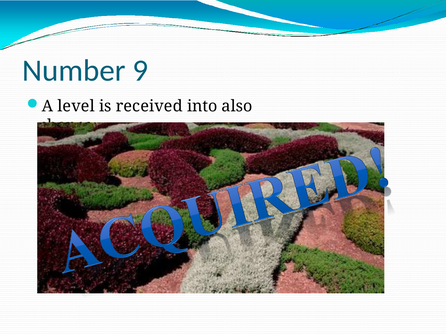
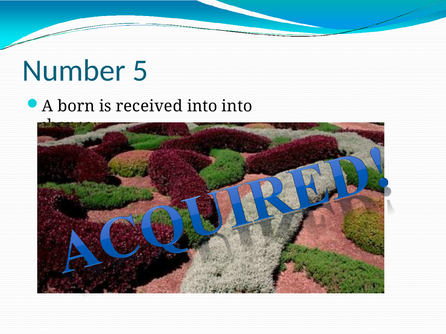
9: 9 -> 5 (140, 71)
level: level -> born (76, 106)
into also: also -> into (237, 106)
